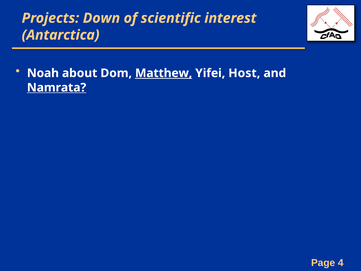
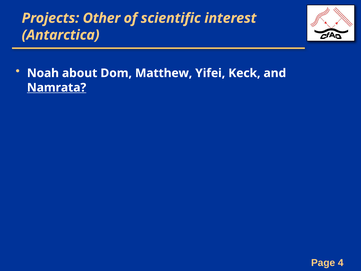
Down: Down -> Other (102, 18)
Matthew underline: present -> none (164, 73)
Host: Host -> Keck (244, 73)
